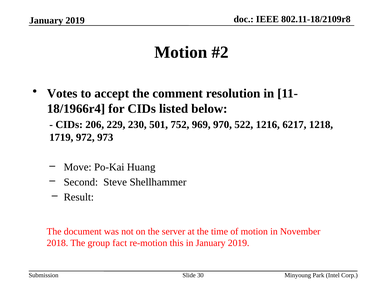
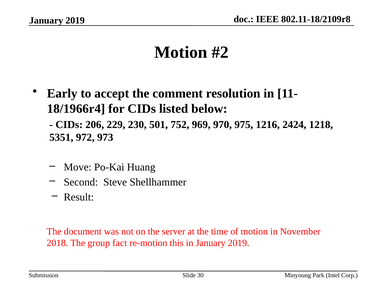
Votes: Votes -> Early (62, 93)
522: 522 -> 975 (244, 125)
6217: 6217 -> 2424 (294, 125)
1719: 1719 -> 5351 (61, 138)
